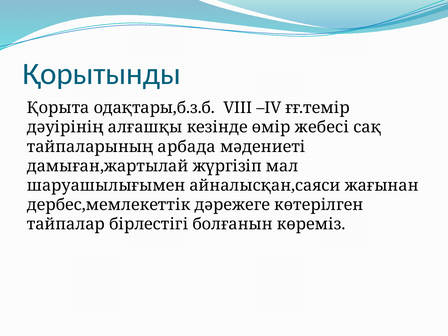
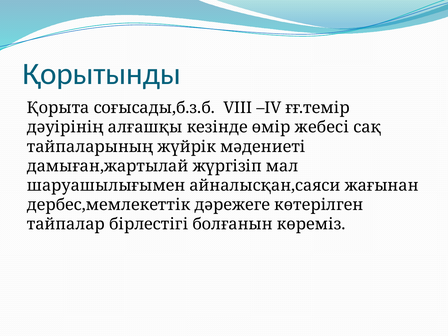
одақтары,б.з.б: одақтары,б.з.б -> соғысады,б.з.б (154, 108)
арбада: арбада -> жүйрік (187, 147)
